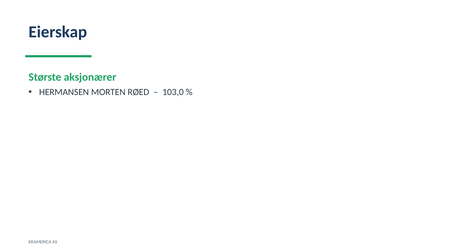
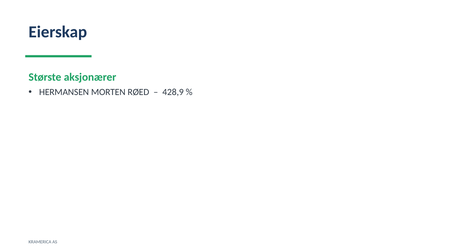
103,0: 103,0 -> 428,9 (173, 92)
